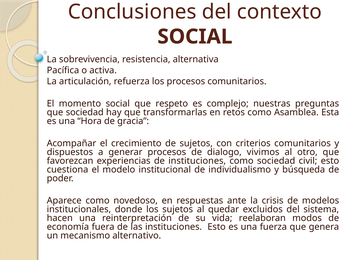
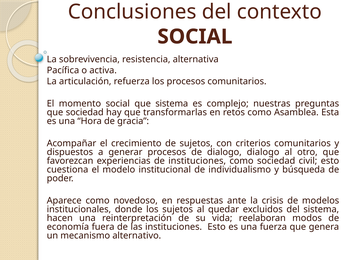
que respeto: respeto -> sistema (172, 104)
dialogo vivimos: vivimos -> dialogo (263, 152)
